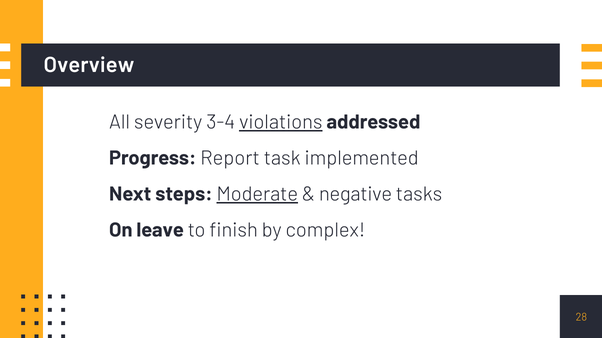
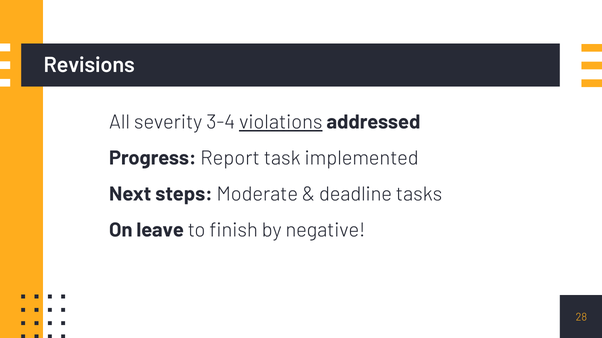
Overview: Overview -> Revisions (89, 65)
Moderate underline: present -> none (257, 194)
negative: negative -> deadline (356, 194)
complex: complex -> negative (325, 231)
